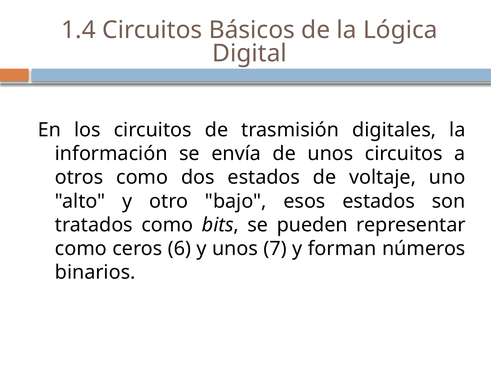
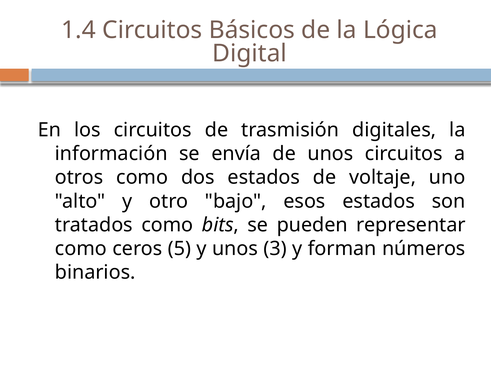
6: 6 -> 5 (179, 249)
7: 7 -> 3 (275, 249)
